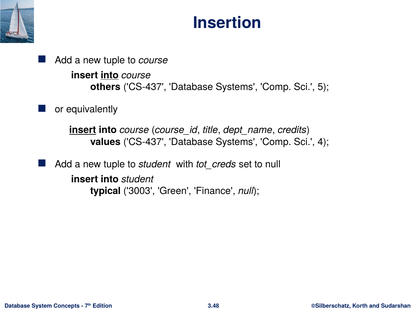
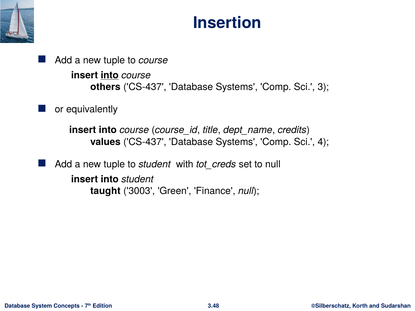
5: 5 -> 3 (323, 87)
insert underline: present -> none (83, 130)
typical: typical -> taught (105, 191)
